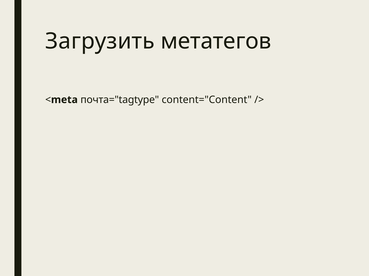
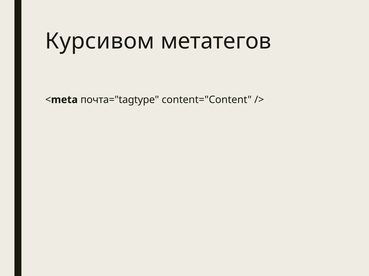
Загрузить: Загрузить -> Курсивом (100, 41)
